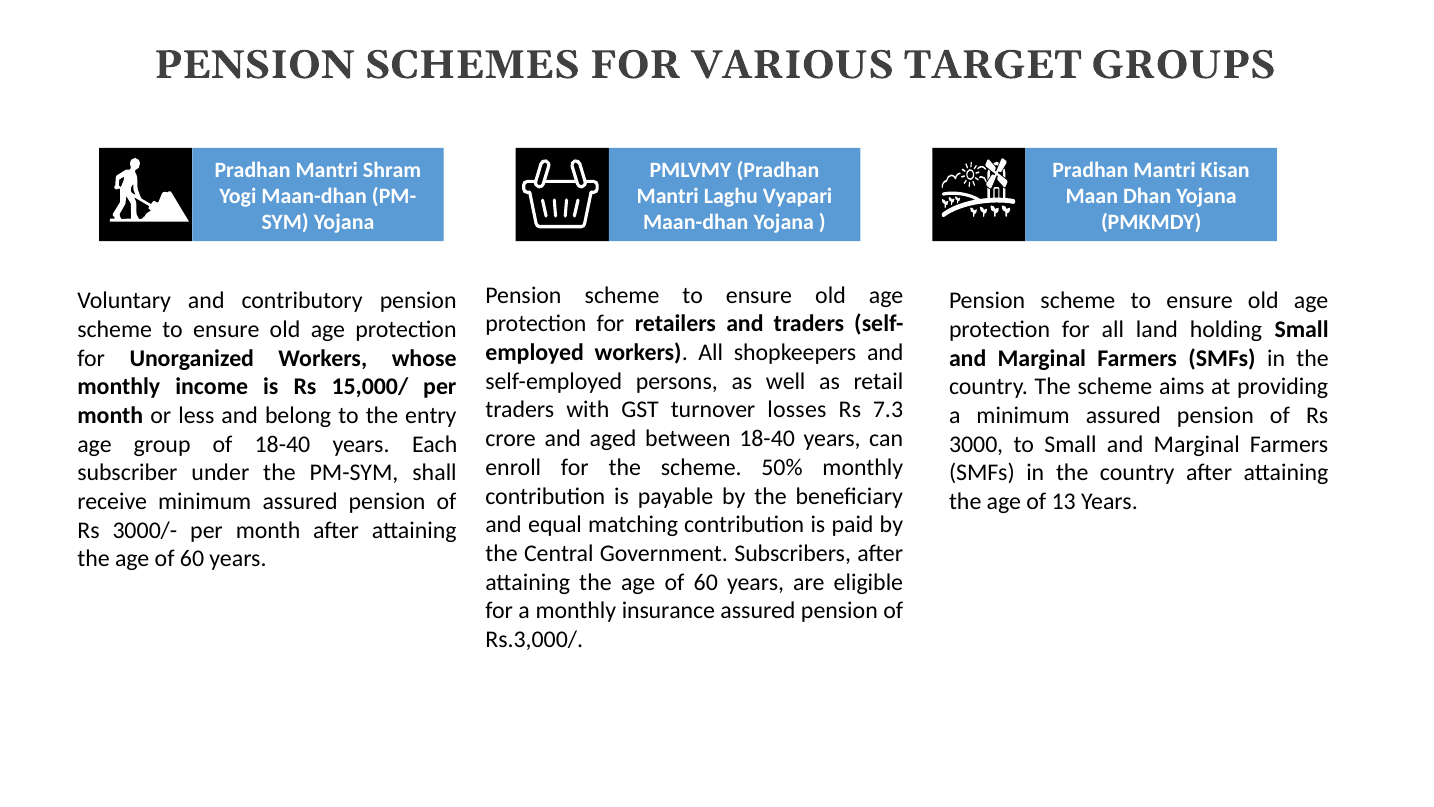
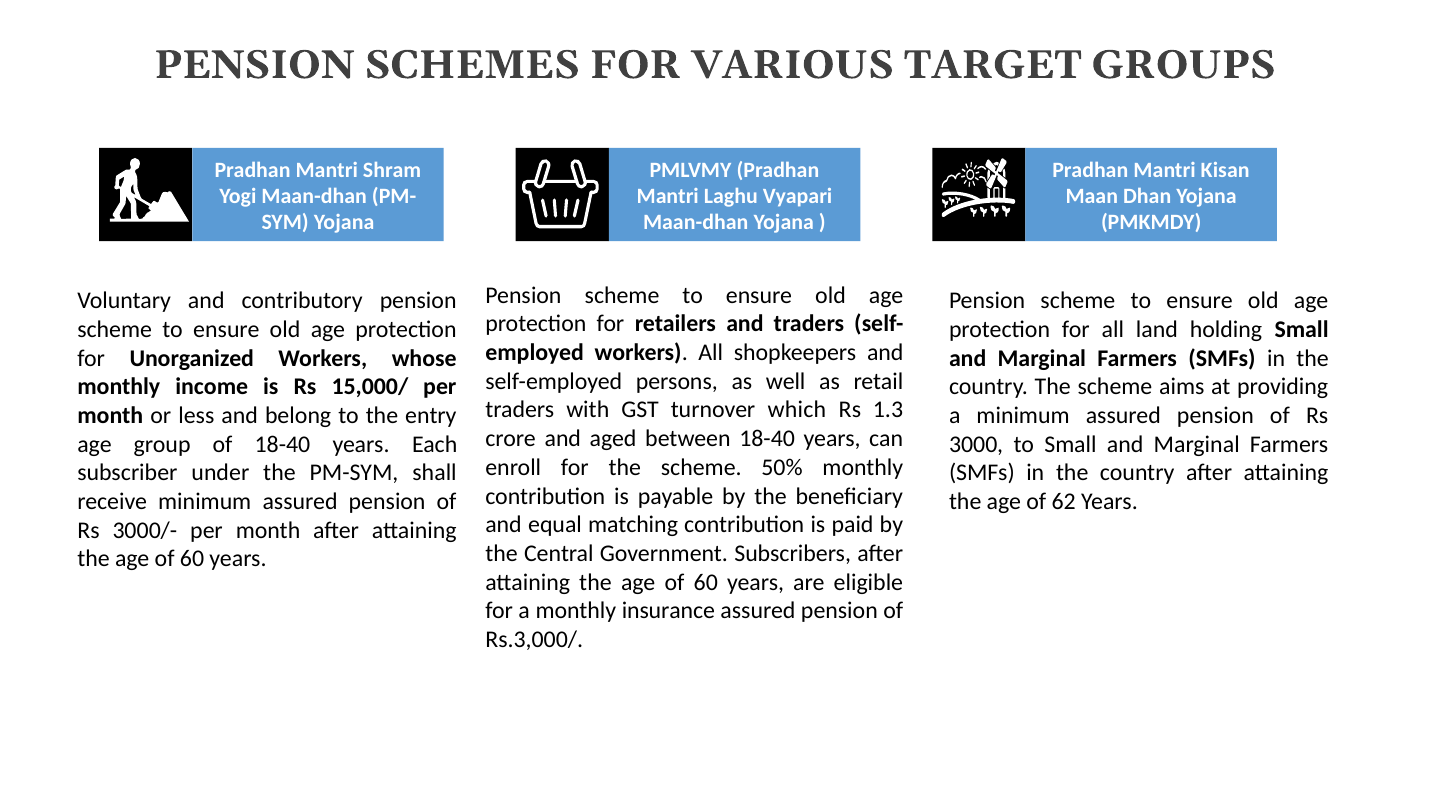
losses: losses -> which (797, 410)
7.3: 7.3 -> 1.3 (888, 410)
13: 13 -> 62 (1064, 501)
